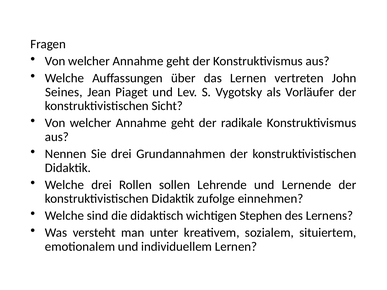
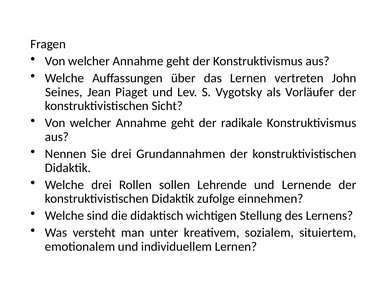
Stephen: Stephen -> Stellung (261, 216)
